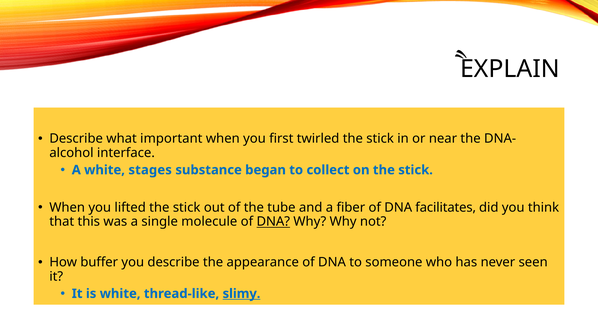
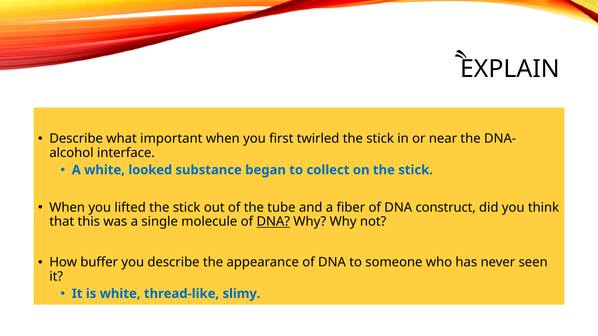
stages: stages -> looked (150, 170)
facilitates: facilitates -> construct (446, 208)
slimy underline: present -> none (241, 294)
